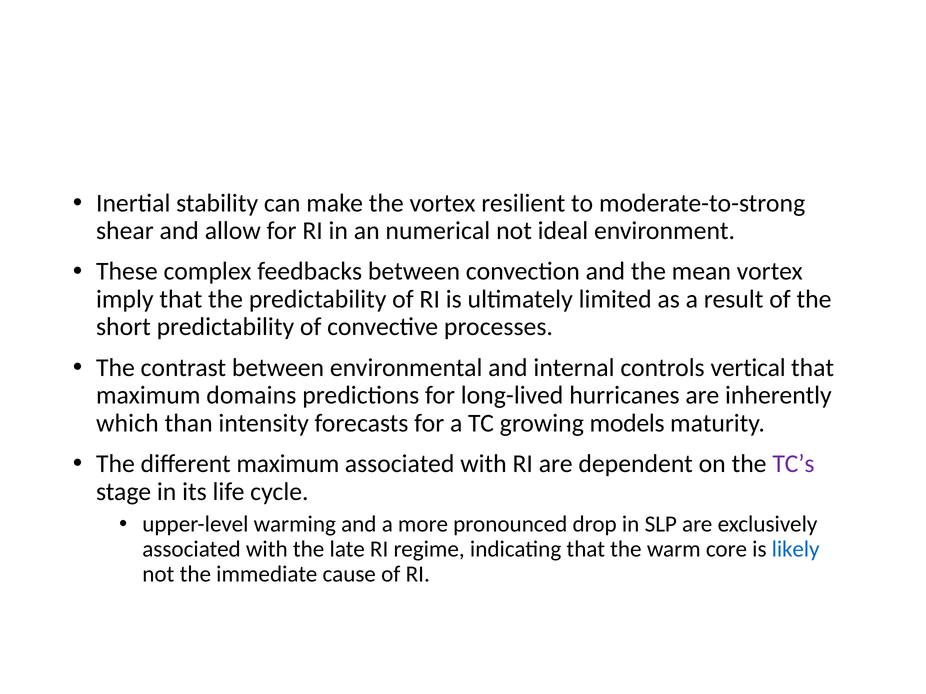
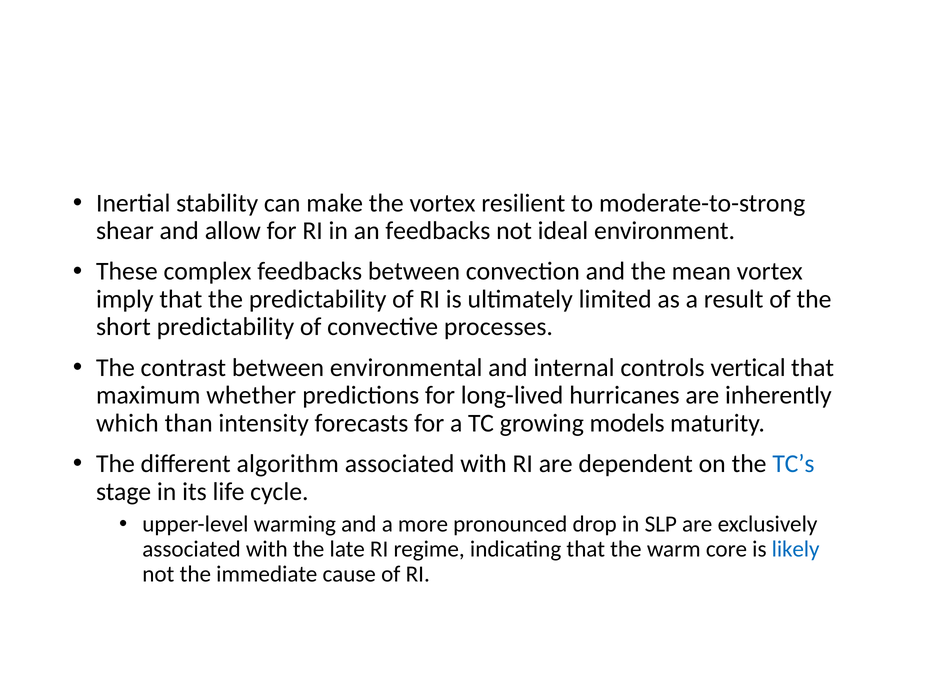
an numerical: numerical -> feedbacks (438, 231)
domains: domains -> whether (251, 396)
different maximum: maximum -> algorithm (288, 464)
TC’s colour: purple -> blue (793, 464)
